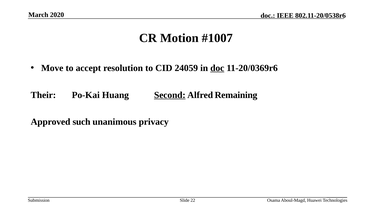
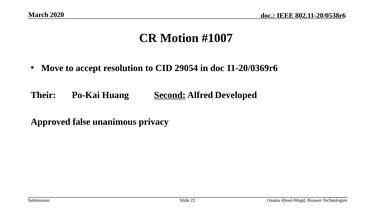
24059: 24059 -> 29054 (186, 68)
doc underline: present -> none (217, 68)
Remaining: Remaining -> Developed (236, 95)
such: such -> false (81, 122)
